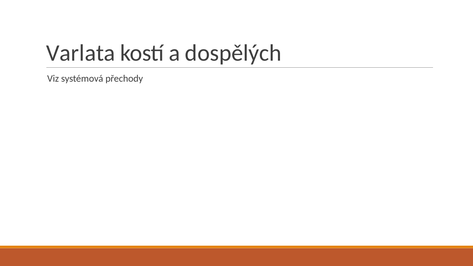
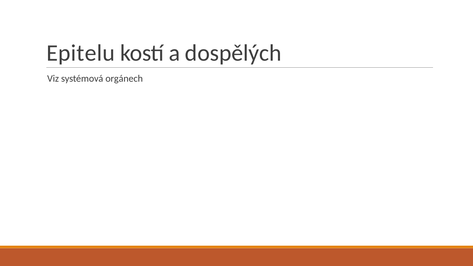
Varlata: Varlata -> Epitelu (81, 53)
přechody: přechody -> orgánech (124, 79)
